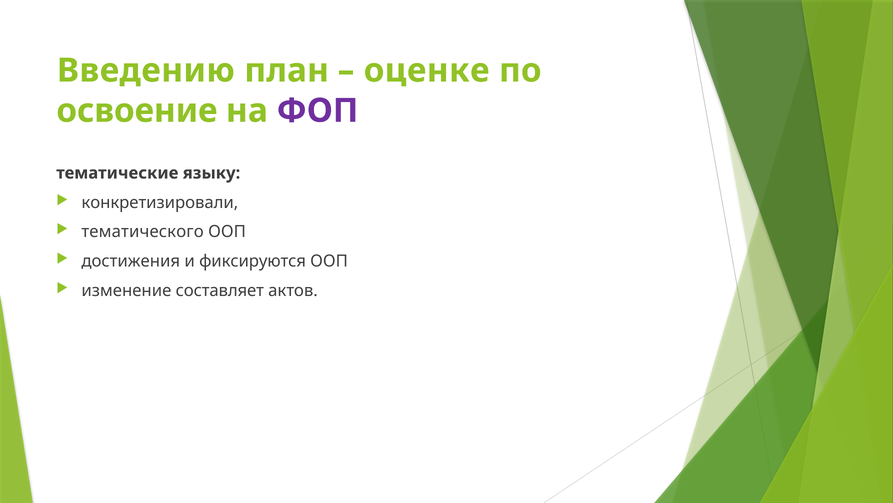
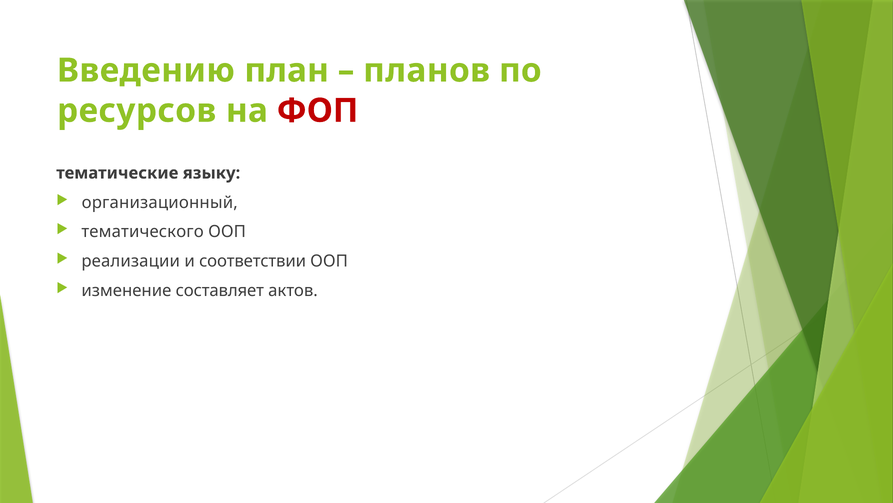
оценке: оценке -> планов (427, 70)
освоение: освоение -> ресурсов (137, 111)
ФОП colour: purple -> red (317, 111)
конкретизировали: конкретизировали -> организационный (160, 202)
достижения: достижения -> реализации (131, 261)
фиксируются: фиксируются -> соответствии (253, 261)
